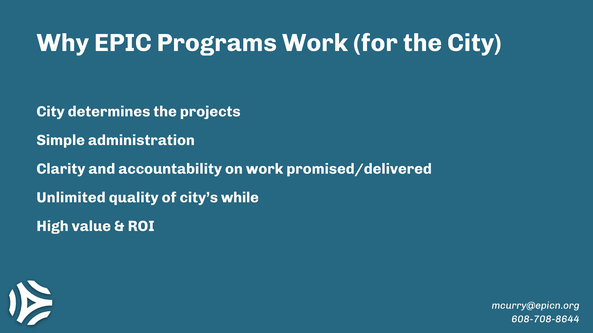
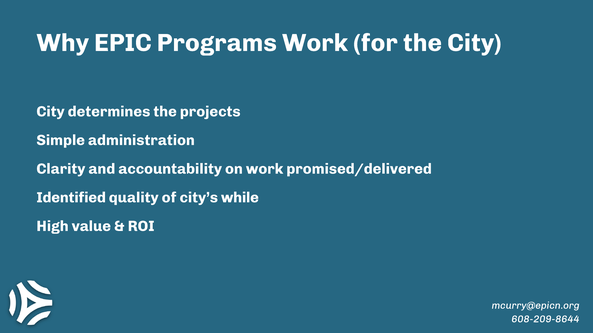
Unlimited: Unlimited -> Identified (71, 198)
608-708-8644: 608-708-8644 -> 608-209-8644 (545, 320)
